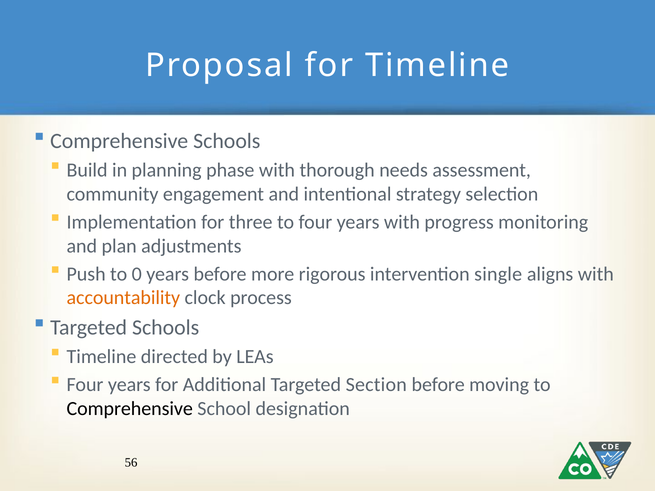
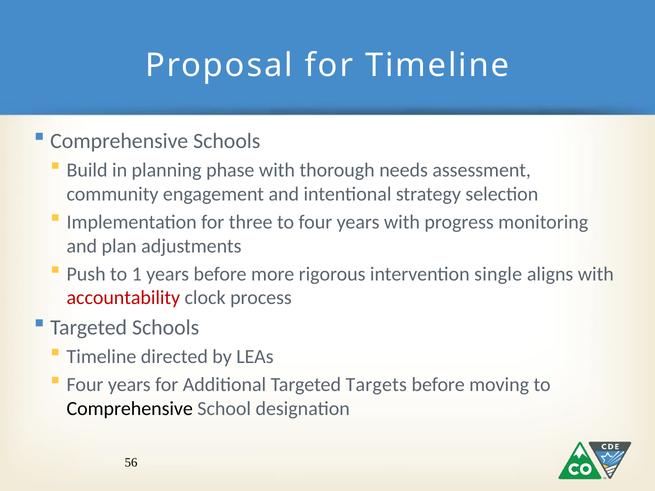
0: 0 -> 1 (137, 274)
accountability colour: orange -> red (123, 298)
Section: Section -> Targets (376, 385)
